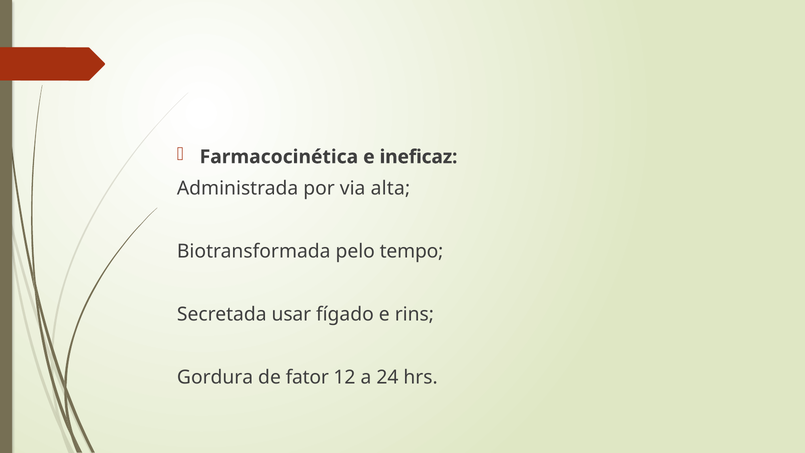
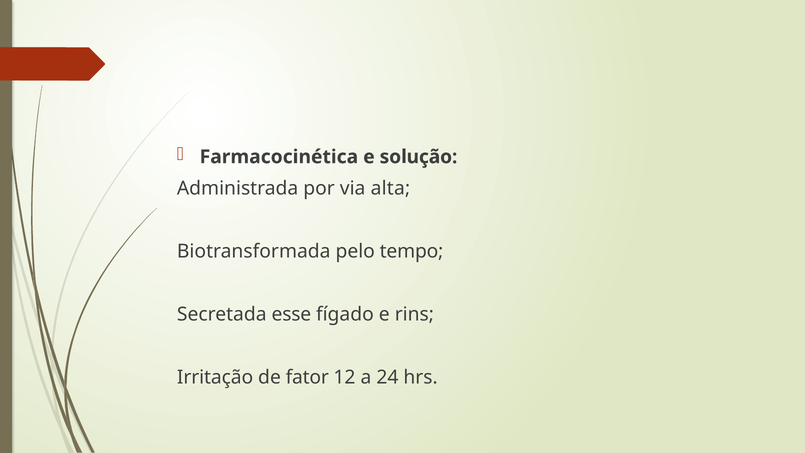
ineficaz: ineficaz -> solução (419, 157)
usar: usar -> esse (291, 314)
Gordura: Gordura -> Irritação (215, 377)
